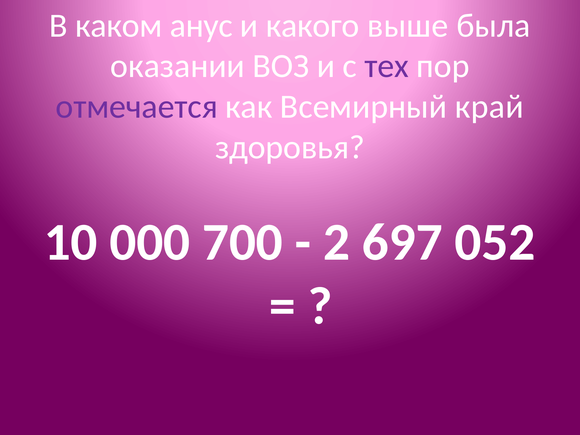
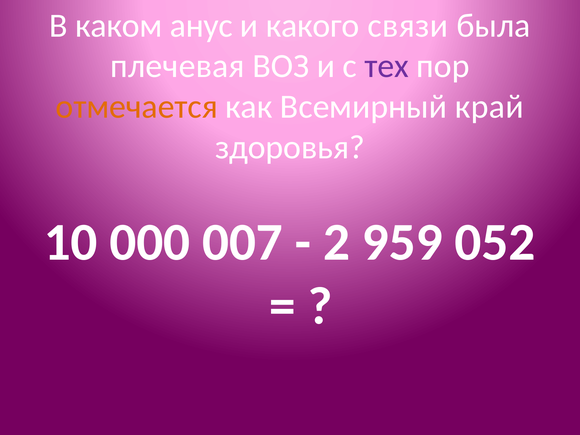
выше: выше -> связи (408, 26)
оказании: оказании -> плечевая (177, 66)
отмечается colour: purple -> orange (137, 107)
700: 700 -> 007 (242, 242)
697: 697 -> 959 (402, 242)
